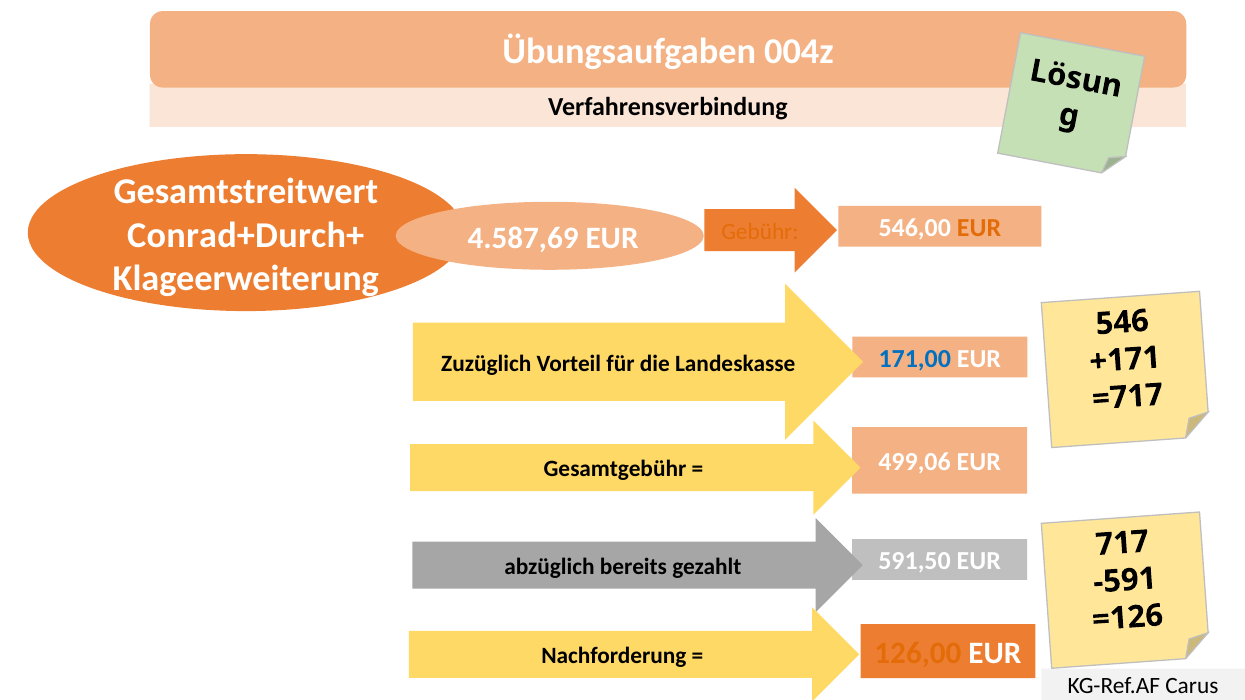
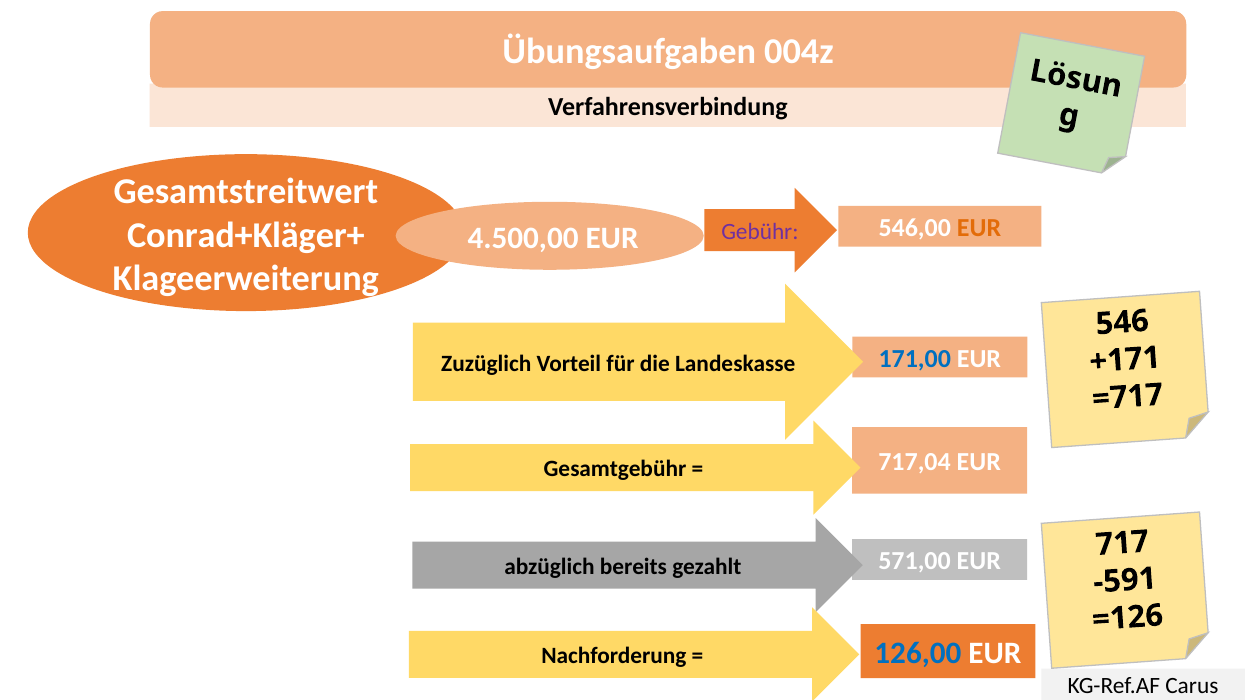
Conrad+Durch+: Conrad+Durch+ -> Conrad+Kläger+ (246, 235)
4.587,69: 4.587,69 -> 4.500,00 (523, 238)
Gebühr colour: orange -> purple (760, 232)
499,06: 499,06 -> 717,04 (915, 462)
591,50: 591,50 -> 571,00 (915, 562)
126,00 colour: orange -> blue (918, 654)
